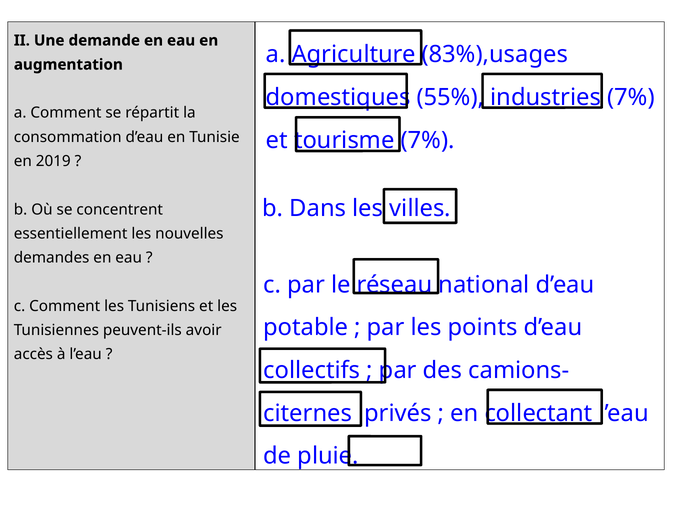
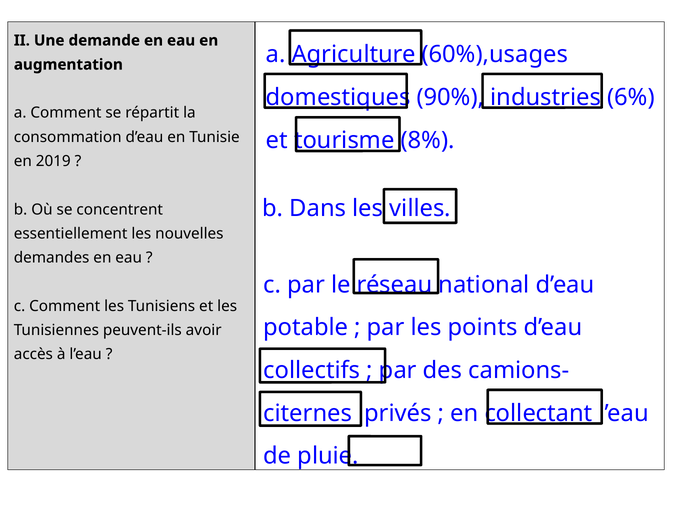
83%),usages: 83%),usages -> 60%),usages (495, 54)
55%: 55% -> 90% (450, 97)
7%: 7% -> 6% (631, 97)
7%: 7% -> 8% (428, 140)
